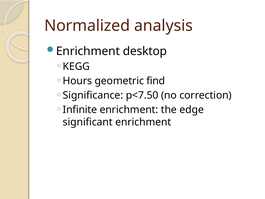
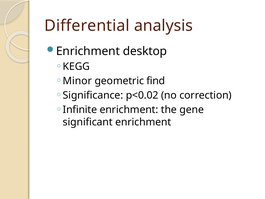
Normalized: Normalized -> Differential (87, 26)
Hours: Hours -> Minor (77, 81)
p<7.50: p<7.50 -> p<0.02 (142, 95)
edge: edge -> gene (192, 110)
